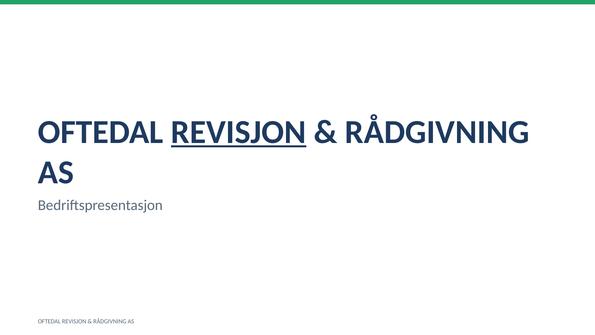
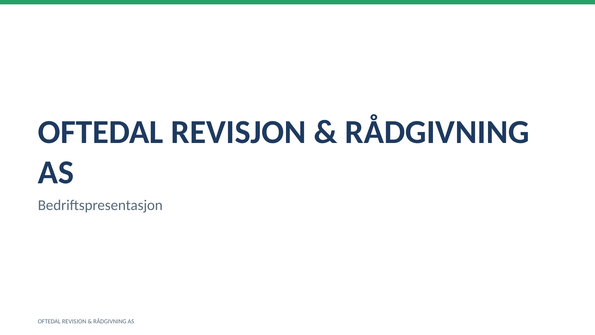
REVISJON underline: present -> none (239, 132)
